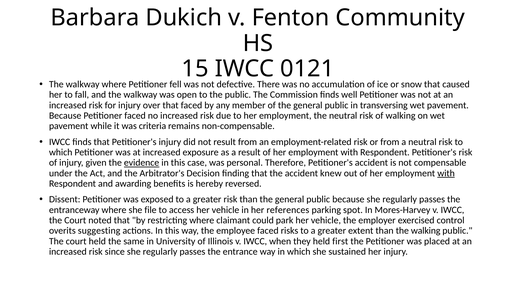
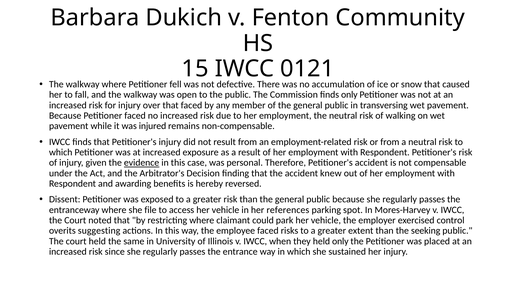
finds well: well -> only (349, 95)
criteria: criteria -> injured (153, 126)
with underline: present -> none (446, 173)
the walking: walking -> seeking (426, 231)
held first: first -> only (340, 241)
